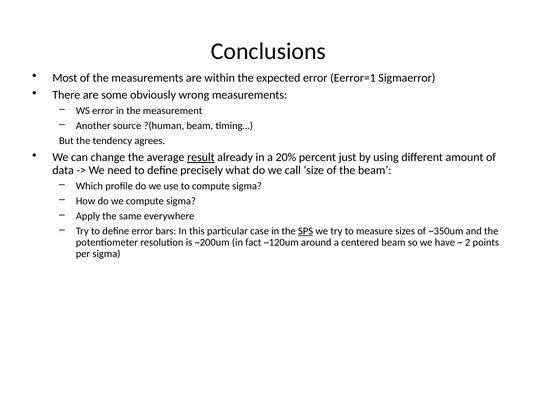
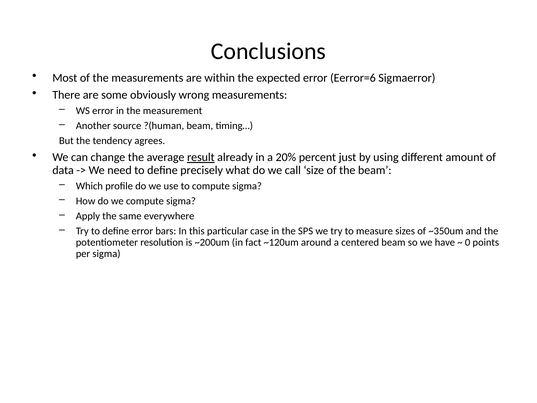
Eerror=1: Eerror=1 -> Eerror=6 (353, 78)
SPS underline: present -> none (306, 231)
2: 2 -> 0 (468, 242)
